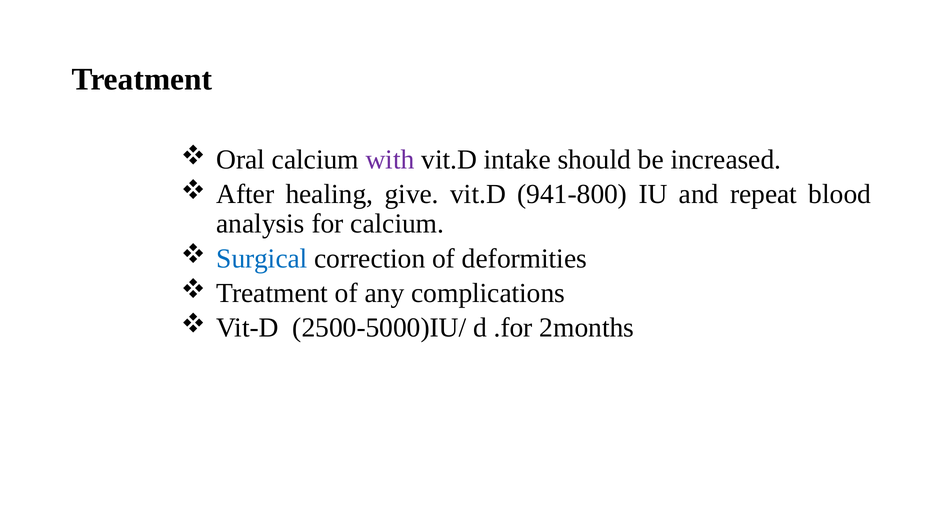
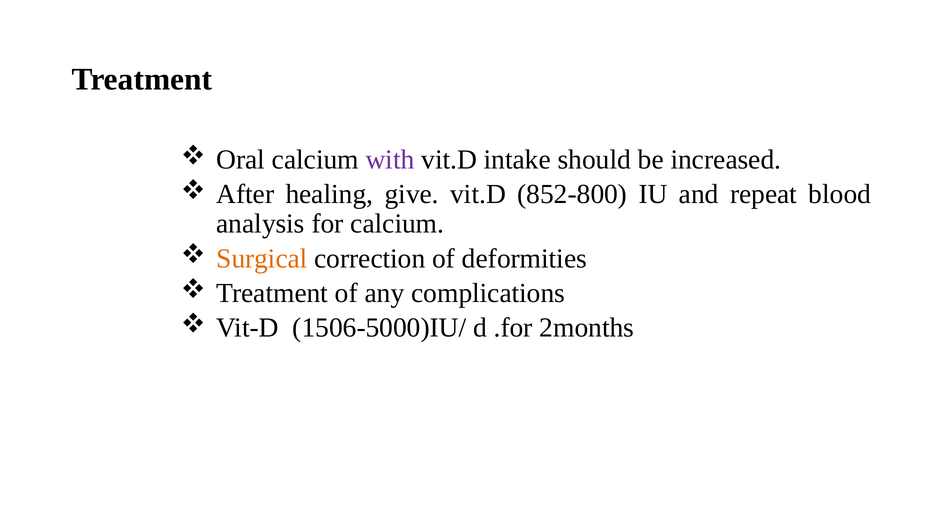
941-800: 941-800 -> 852-800 (572, 194)
Surgical colour: blue -> orange (262, 258)
2500-5000)IU/: 2500-5000)IU/ -> 1506-5000)IU/ (379, 328)
